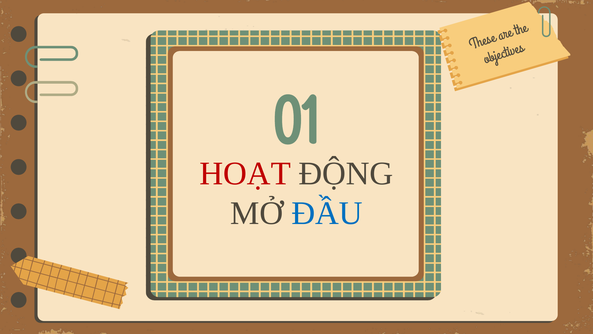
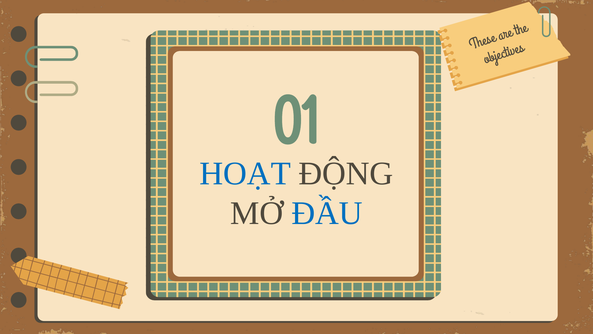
HOẠT colour: red -> blue (245, 173)
